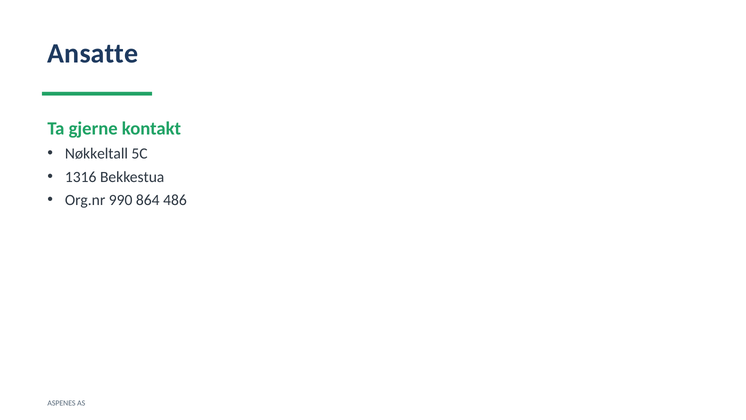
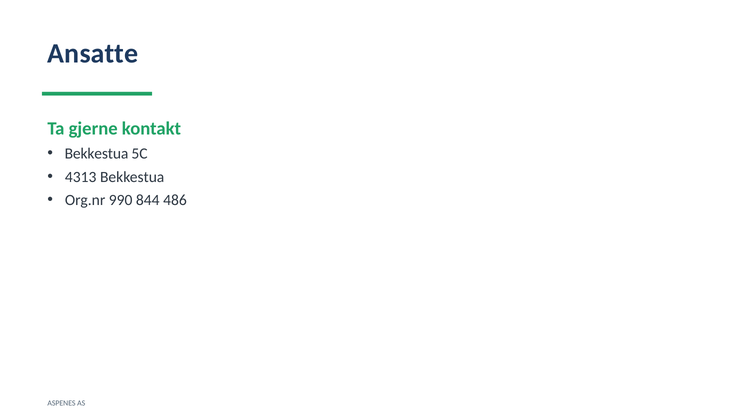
Nøkkeltall: Nøkkeltall -> Bekkestua (97, 153)
1316: 1316 -> 4313 (81, 177)
864: 864 -> 844 (148, 200)
